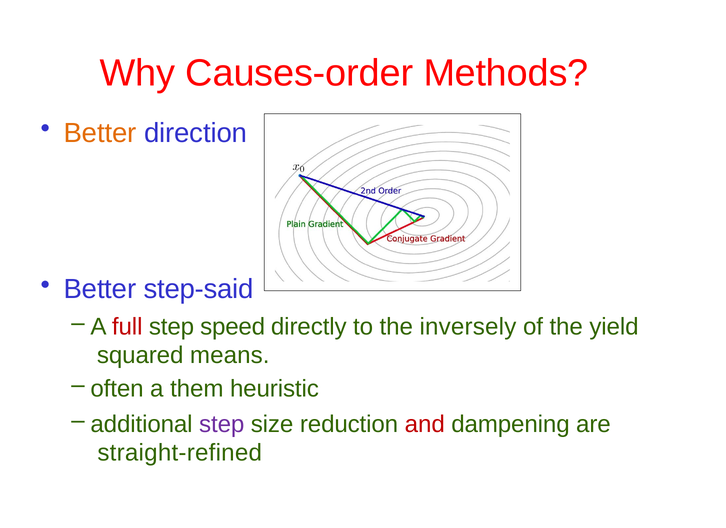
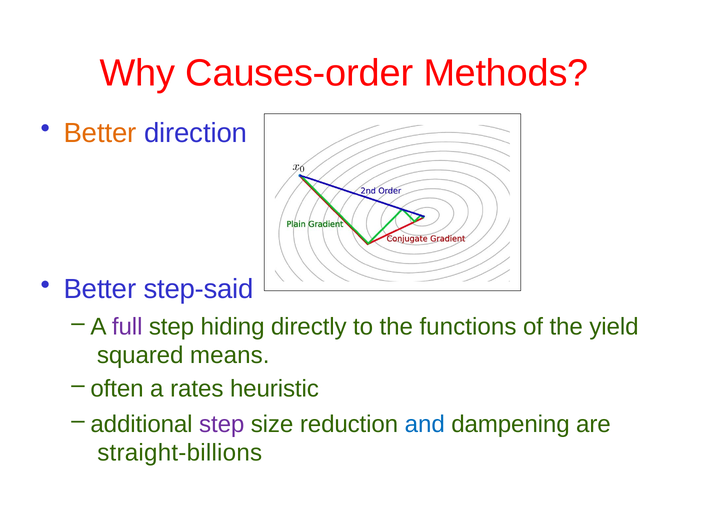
full colour: red -> purple (127, 326)
speed: speed -> hiding (233, 326)
inversely: inversely -> functions (468, 326)
them: them -> rates (197, 389)
and colour: red -> blue (425, 424)
straight-refined: straight-refined -> straight-billions (180, 452)
